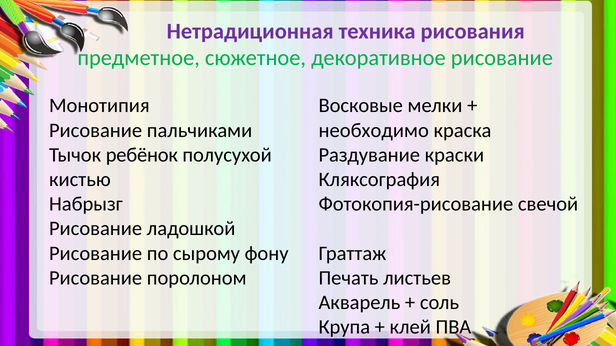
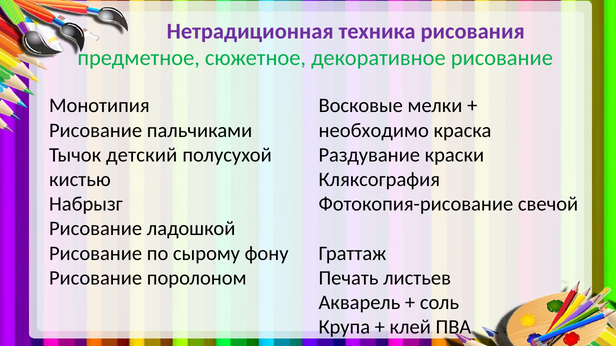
ребёнок: ребёнок -> детский (142, 155)
